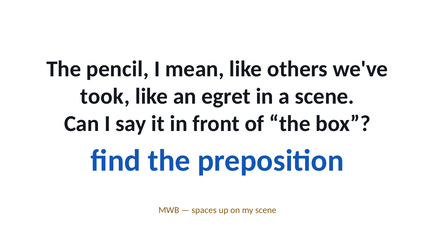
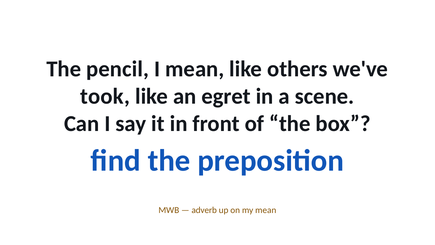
spaces: spaces -> adverb (204, 210)
my scene: scene -> mean (266, 210)
